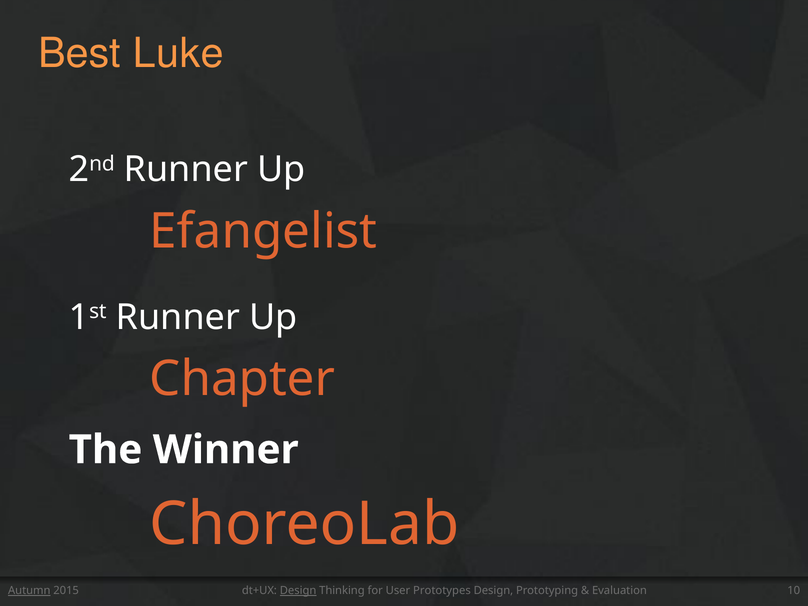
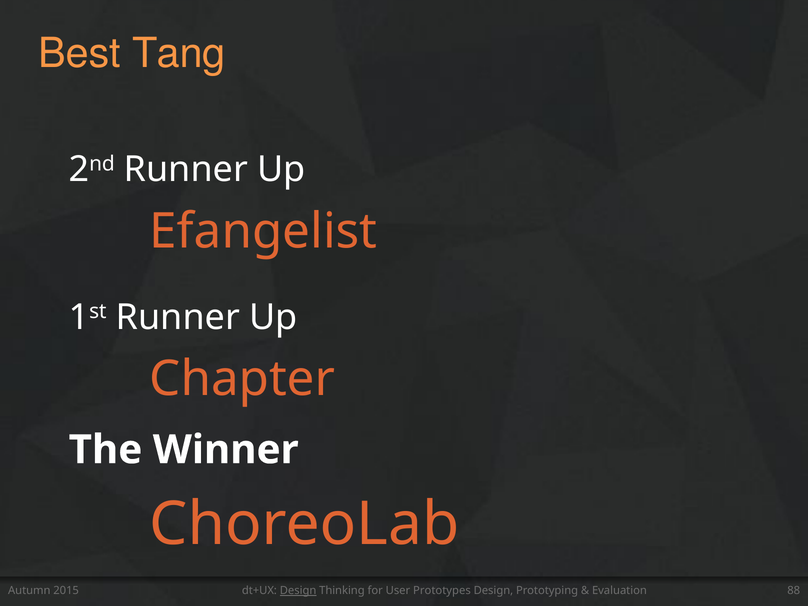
Luke: Luke -> Tang (179, 53)
Autumn underline: present -> none (29, 591)
10: 10 -> 88 (794, 591)
